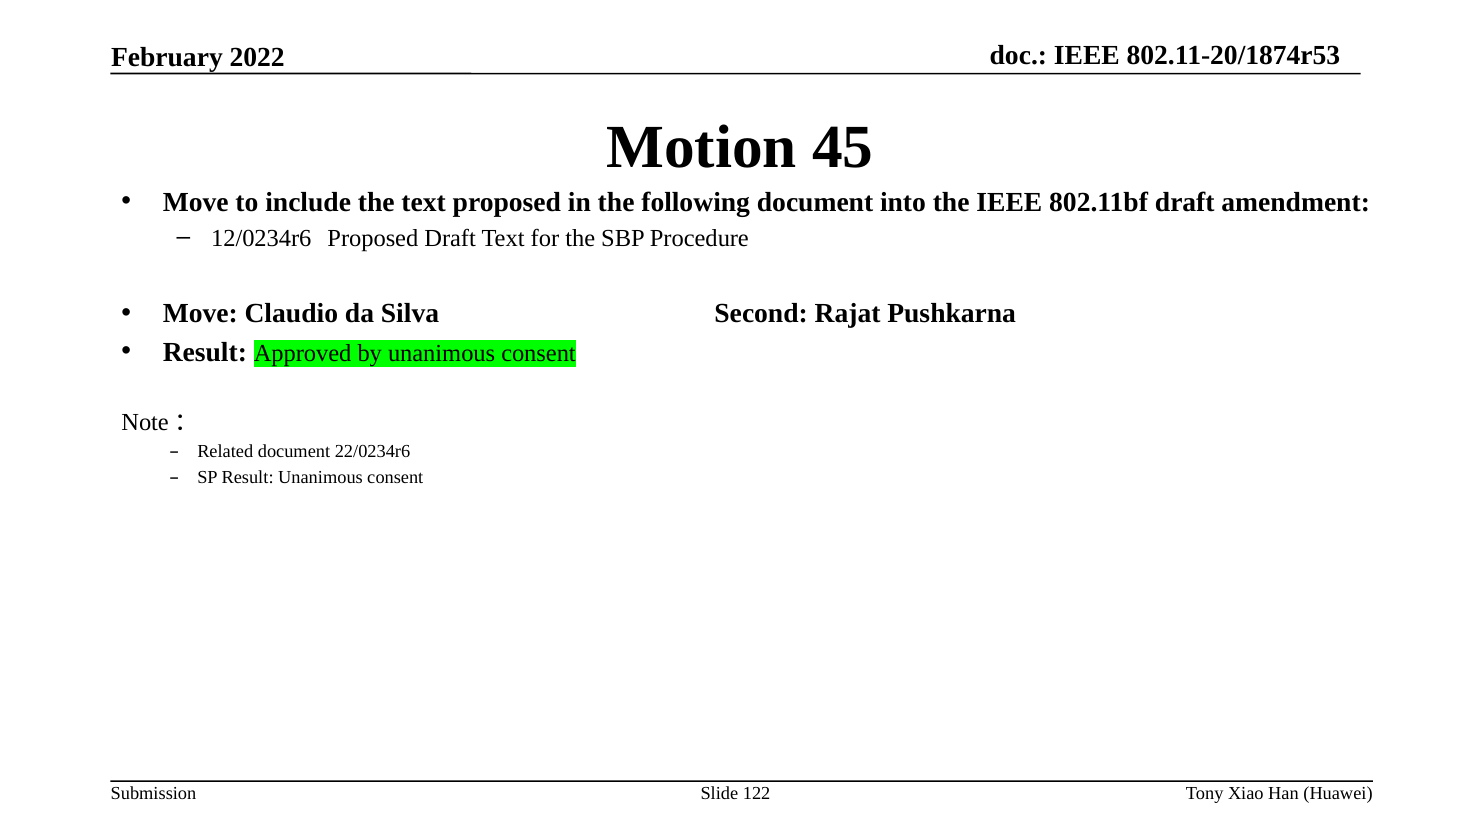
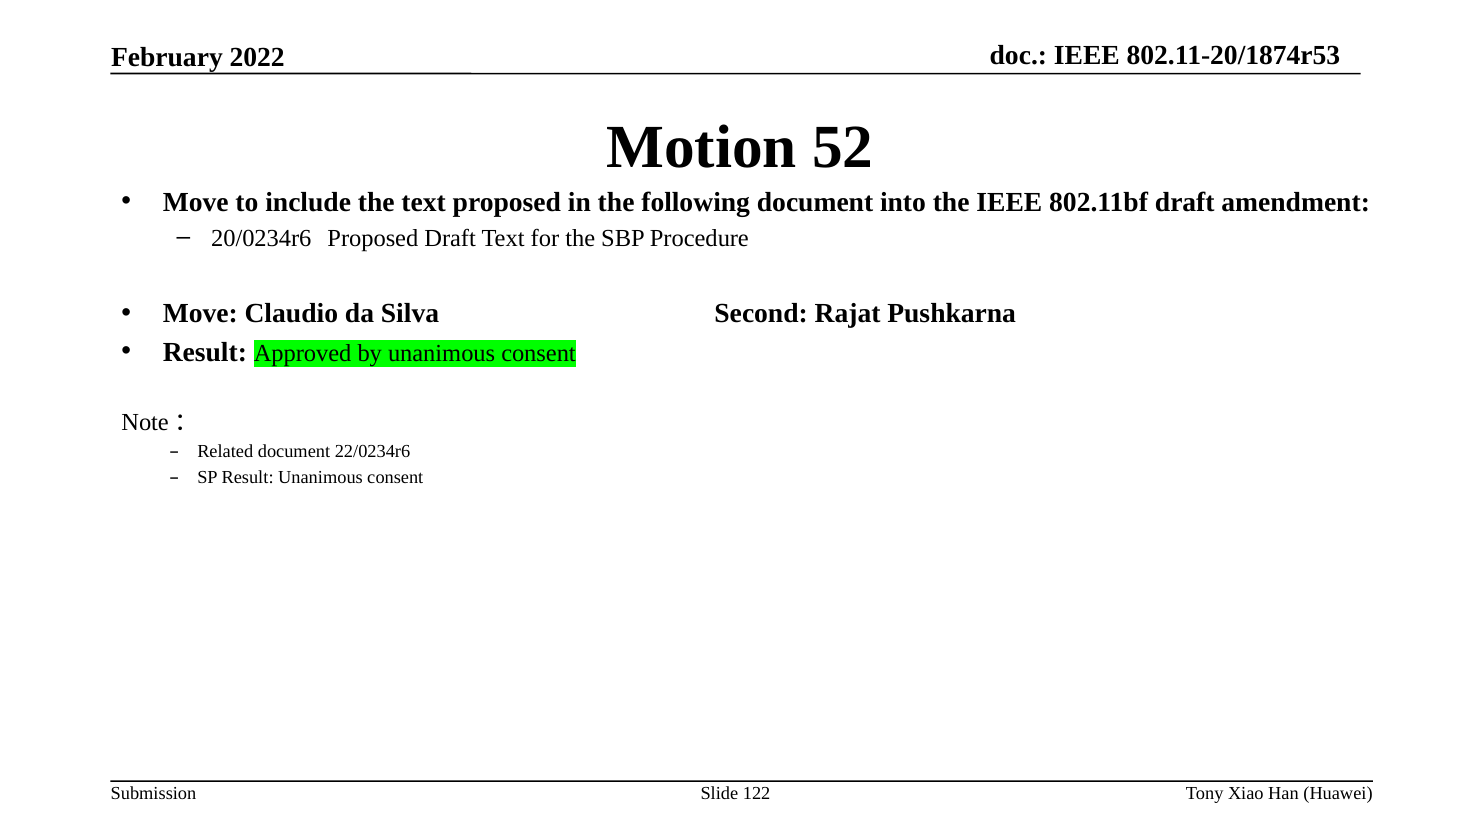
45: 45 -> 52 (843, 148)
12/0234r6: 12/0234r6 -> 20/0234r6 (261, 238)
